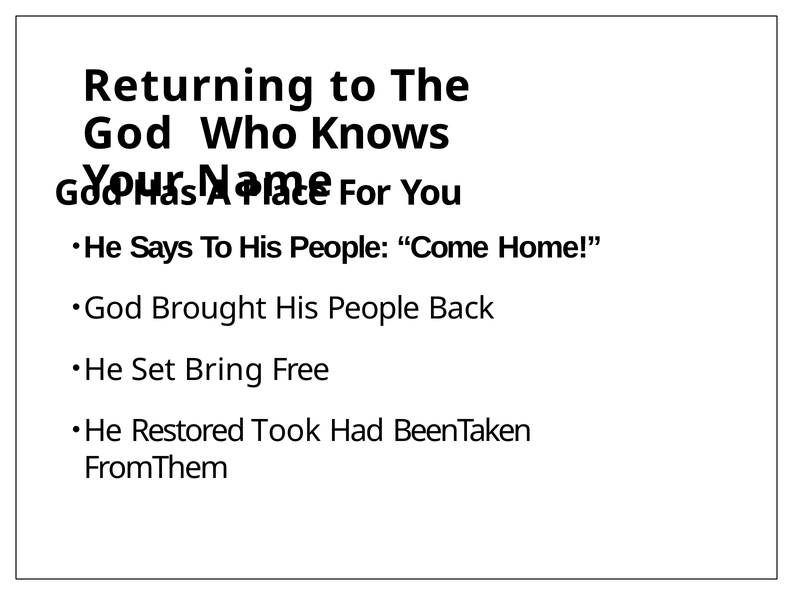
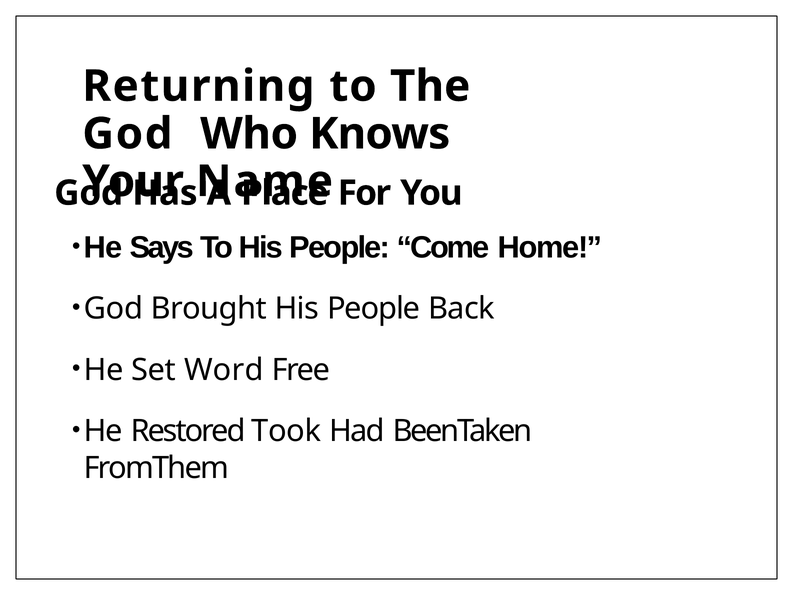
Bring: Bring -> Word (224, 370)
